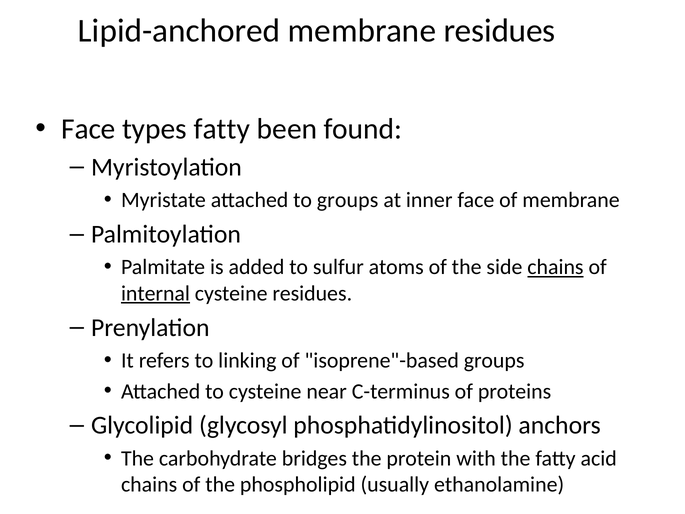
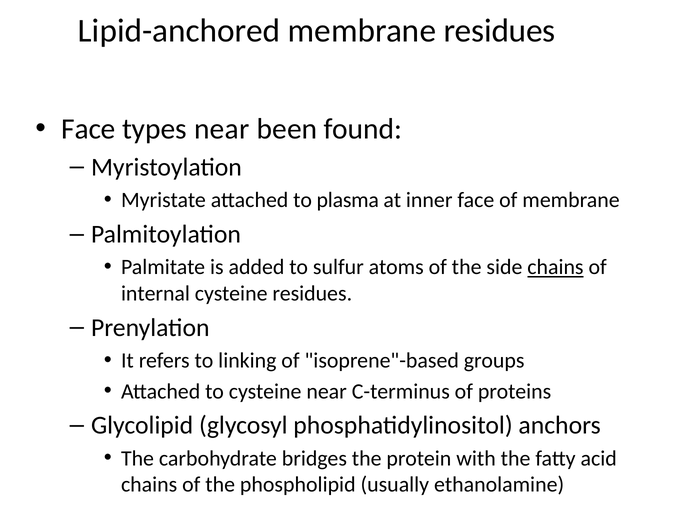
types fatty: fatty -> near (222, 129)
to groups: groups -> plasma (348, 200)
internal underline: present -> none (155, 293)
